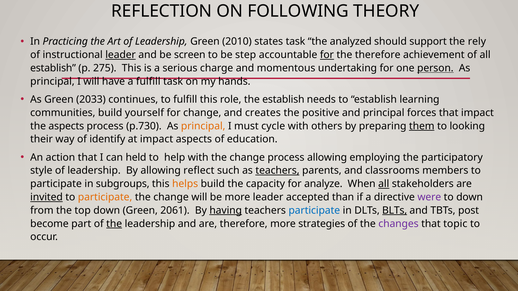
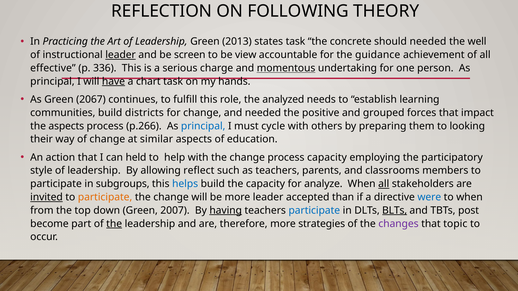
2010: 2010 -> 2013 (237, 42)
analyzed: analyzed -> concrete (351, 42)
should support: support -> needed (428, 42)
rely: rely -> well (477, 42)
step: step -> view (246, 55)
for underline: present -> none (327, 55)
the therefore: therefore -> guidance (378, 55)
establish: establish -> effective (53, 68)
275: 275 -> 336 (105, 68)
momentous underline: none -> present (286, 68)
person underline: present -> none (435, 68)
have underline: none -> present (113, 81)
a fulfill: fulfill -> chart (148, 81)
2033: 2033 -> 2067 (91, 100)
the establish: establish -> analyzed (283, 100)
yourself: yourself -> districts (144, 113)
and creates: creates -> needed (263, 113)
and principal: principal -> grouped (384, 113)
p.730: p.730 -> p.266 (144, 126)
principal colour: orange -> blue (203, 126)
them underline: present -> none (422, 126)
of identify: identify -> change (107, 139)
at impact: impact -> similar (157, 139)
process allowing: allowing -> capacity (327, 158)
teachers underline: present -> none (277, 171)
helps colour: orange -> blue (185, 184)
were colour: purple -> blue (429, 197)
to down: down -> when (470, 197)
2061: 2061 -> 2007 (175, 211)
